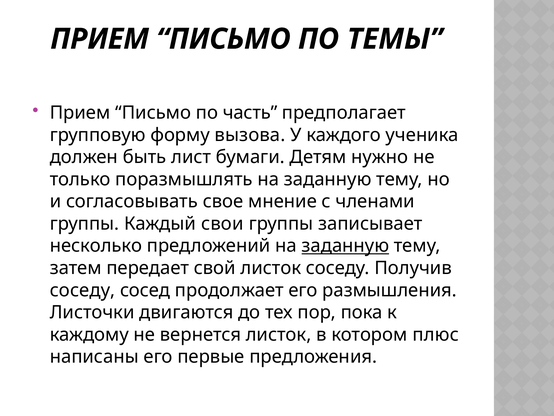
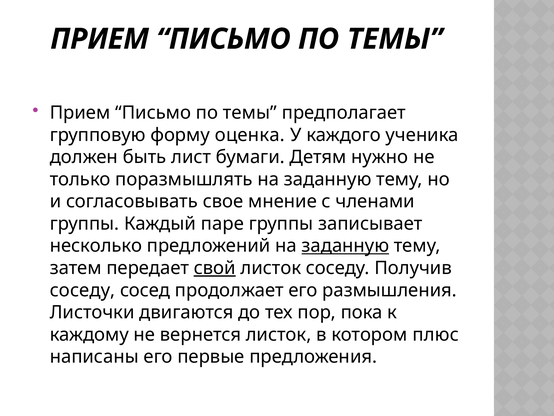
часть: часть -> темы (250, 113)
вызова: вызова -> оценка (250, 135)
свои: свои -> паре (222, 223)
свой underline: none -> present (215, 268)
